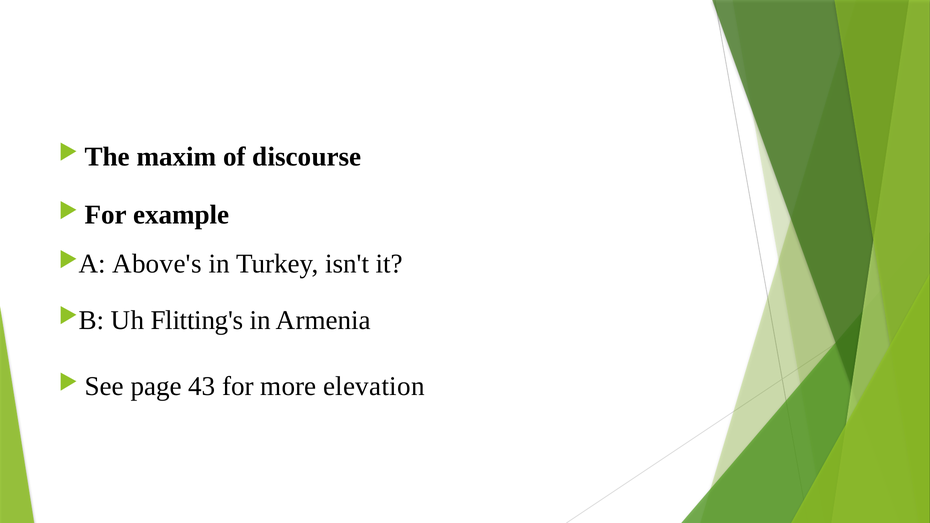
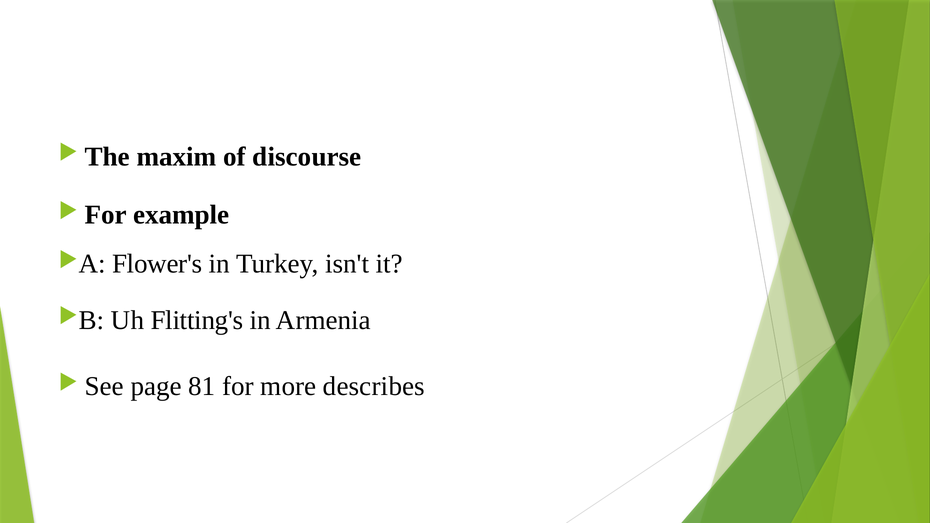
Above's: Above's -> Flower's (157, 264)
43: 43 -> 81 (202, 386)
elevation: elevation -> describes (374, 386)
